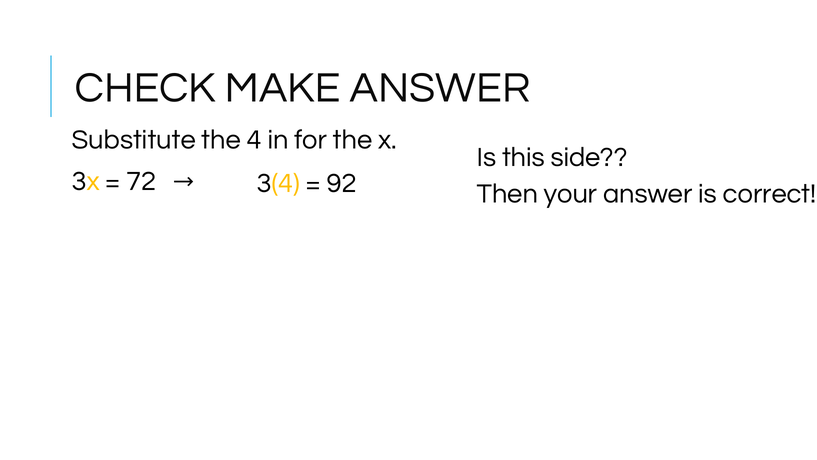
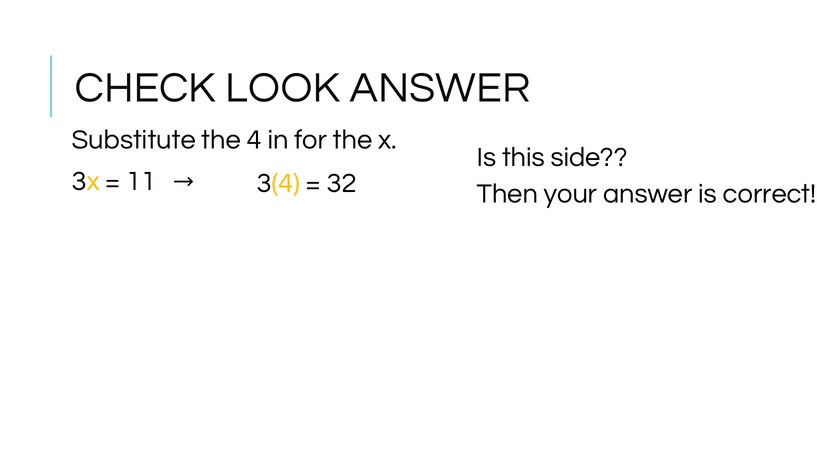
MAKE: MAKE -> LOOK (283, 88)
72: 72 -> 11 (141, 181)
92: 92 -> 32 (342, 183)
